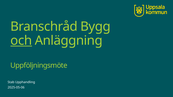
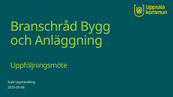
och underline: present -> none (21, 41)
